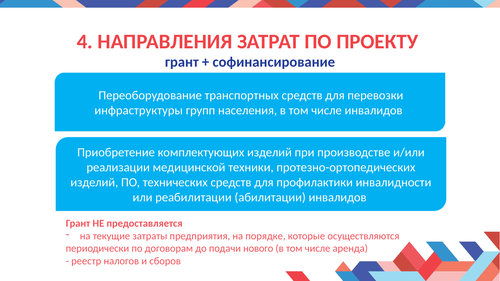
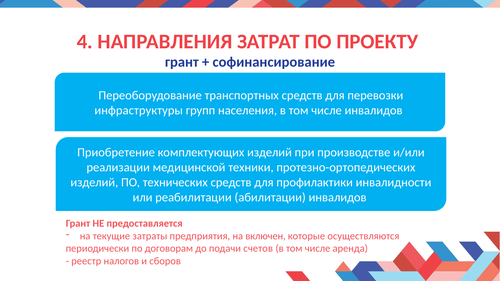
порядке: порядке -> включен (266, 236)
нового: нового -> счетов (258, 249)
